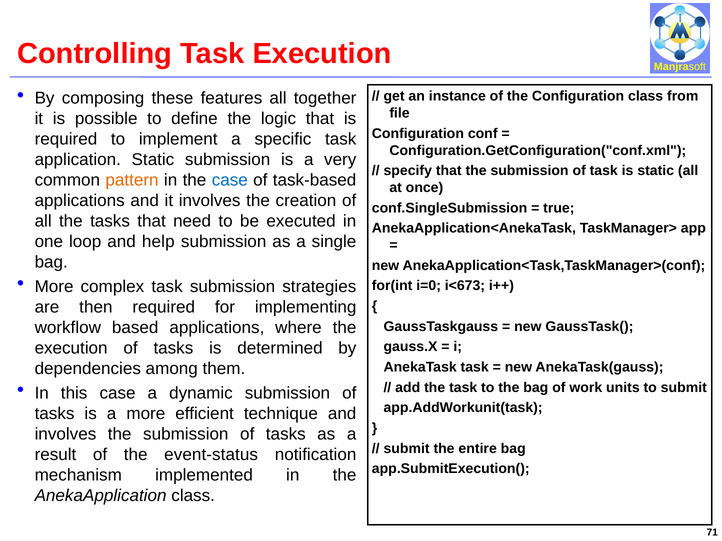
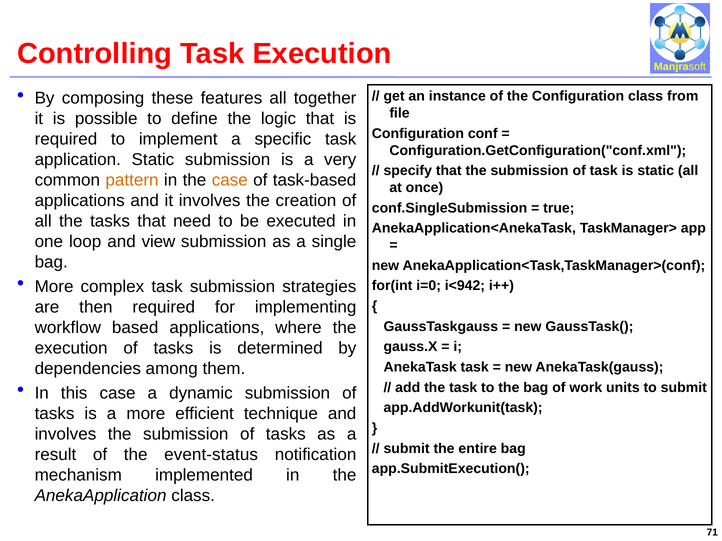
case colour: blue -> orange (230, 180)
help: help -> view (158, 242)
i<673: i<673 -> i<942 (465, 286)
